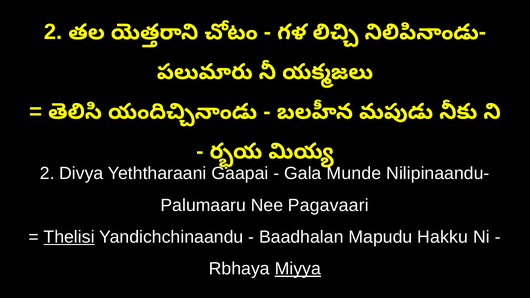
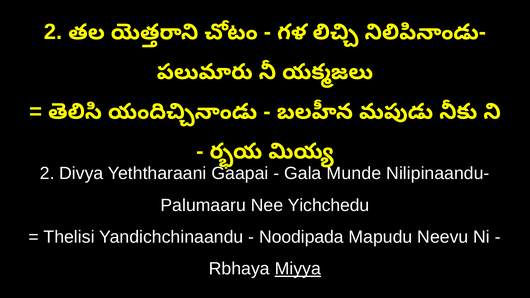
Pagavaari: Pagavaari -> Yichchedu (329, 205)
Thelisi underline: present -> none (69, 237)
Baadhalan: Baadhalan -> Noodipada (301, 237)
Hakku: Hakku -> Neevu (443, 237)
